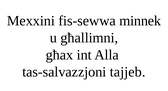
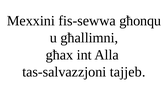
minnek: minnek -> għonqu (140, 21)
